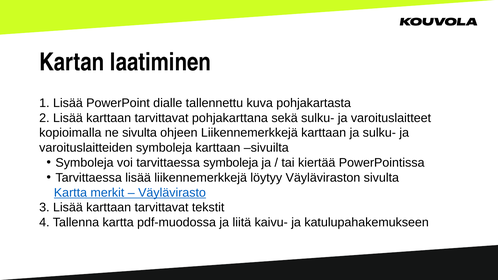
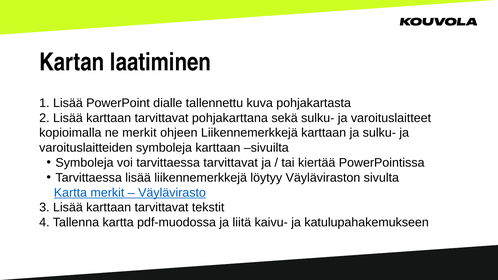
ne sivulta: sivulta -> merkit (139, 133)
tarvittaessa symboleja: symboleja -> tarvittavat (231, 163)
